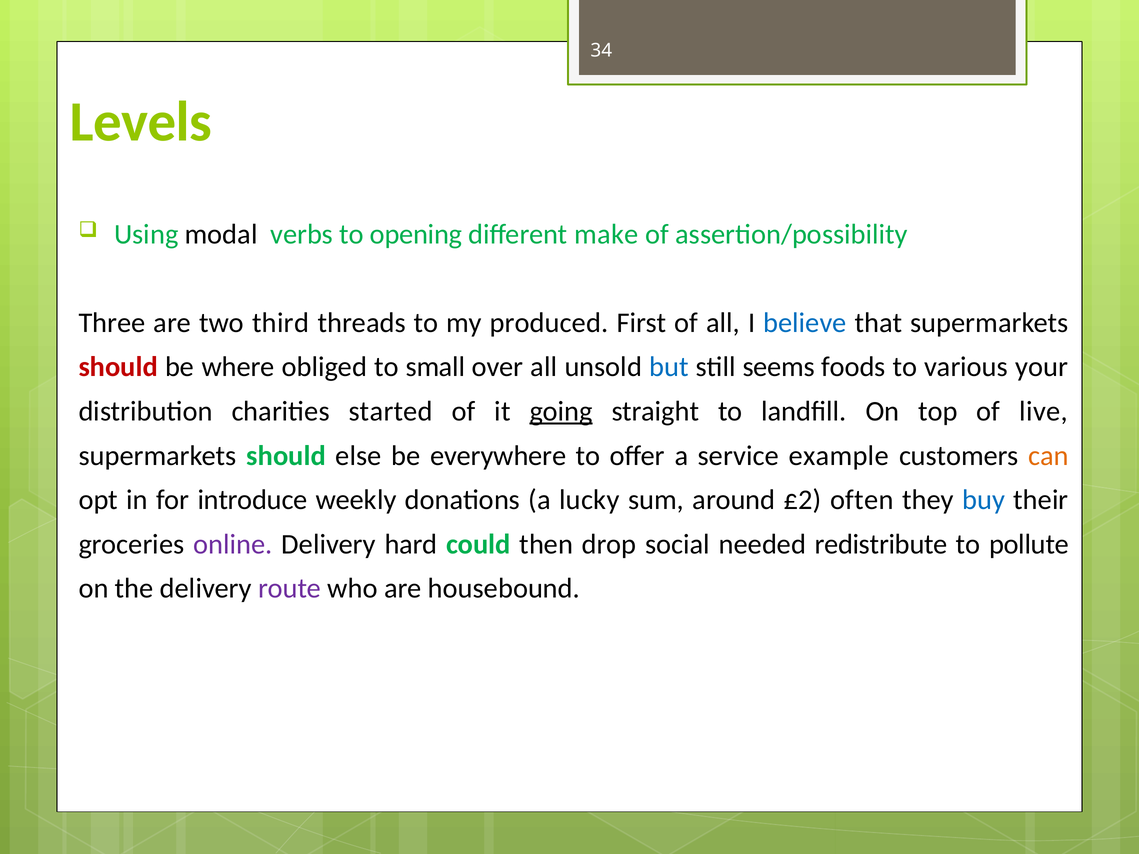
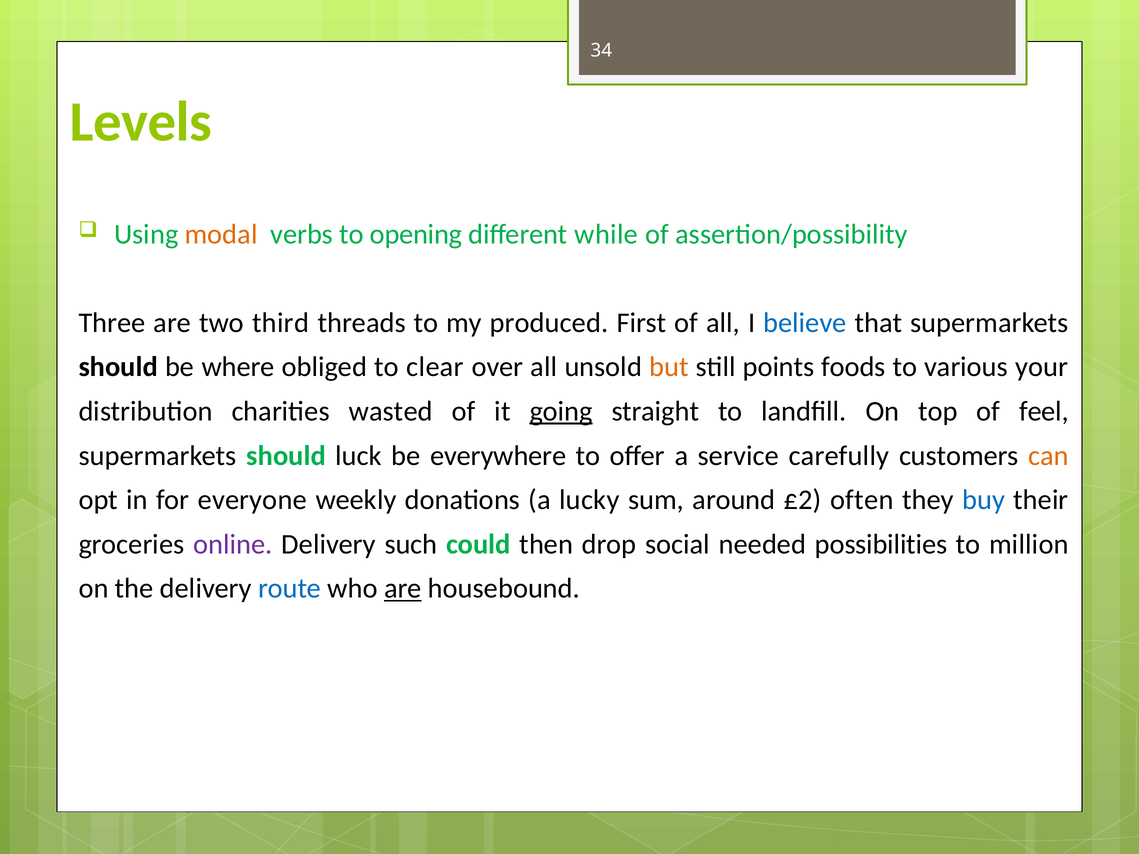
modal colour: black -> orange (221, 234)
make: make -> while (606, 234)
should colour: red -> black (118, 367)
small: small -> clear (435, 367)
but colour: blue -> orange (669, 367)
seems: seems -> points (779, 367)
started: started -> wasted (391, 411)
live: live -> feel (1044, 411)
else: else -> luck (359, 456)
example: example -> carefully (839, 456)
introduce: introduce -> everyone (252, 500)
hard: hard -> such (411, 544)
redistribute: redistribute -> possibilities (881, 544)
pollute: pollute -> million (1029, 544)
route colour: purple -> blue (290, 589)
are underline: none -> present (403, 589)
